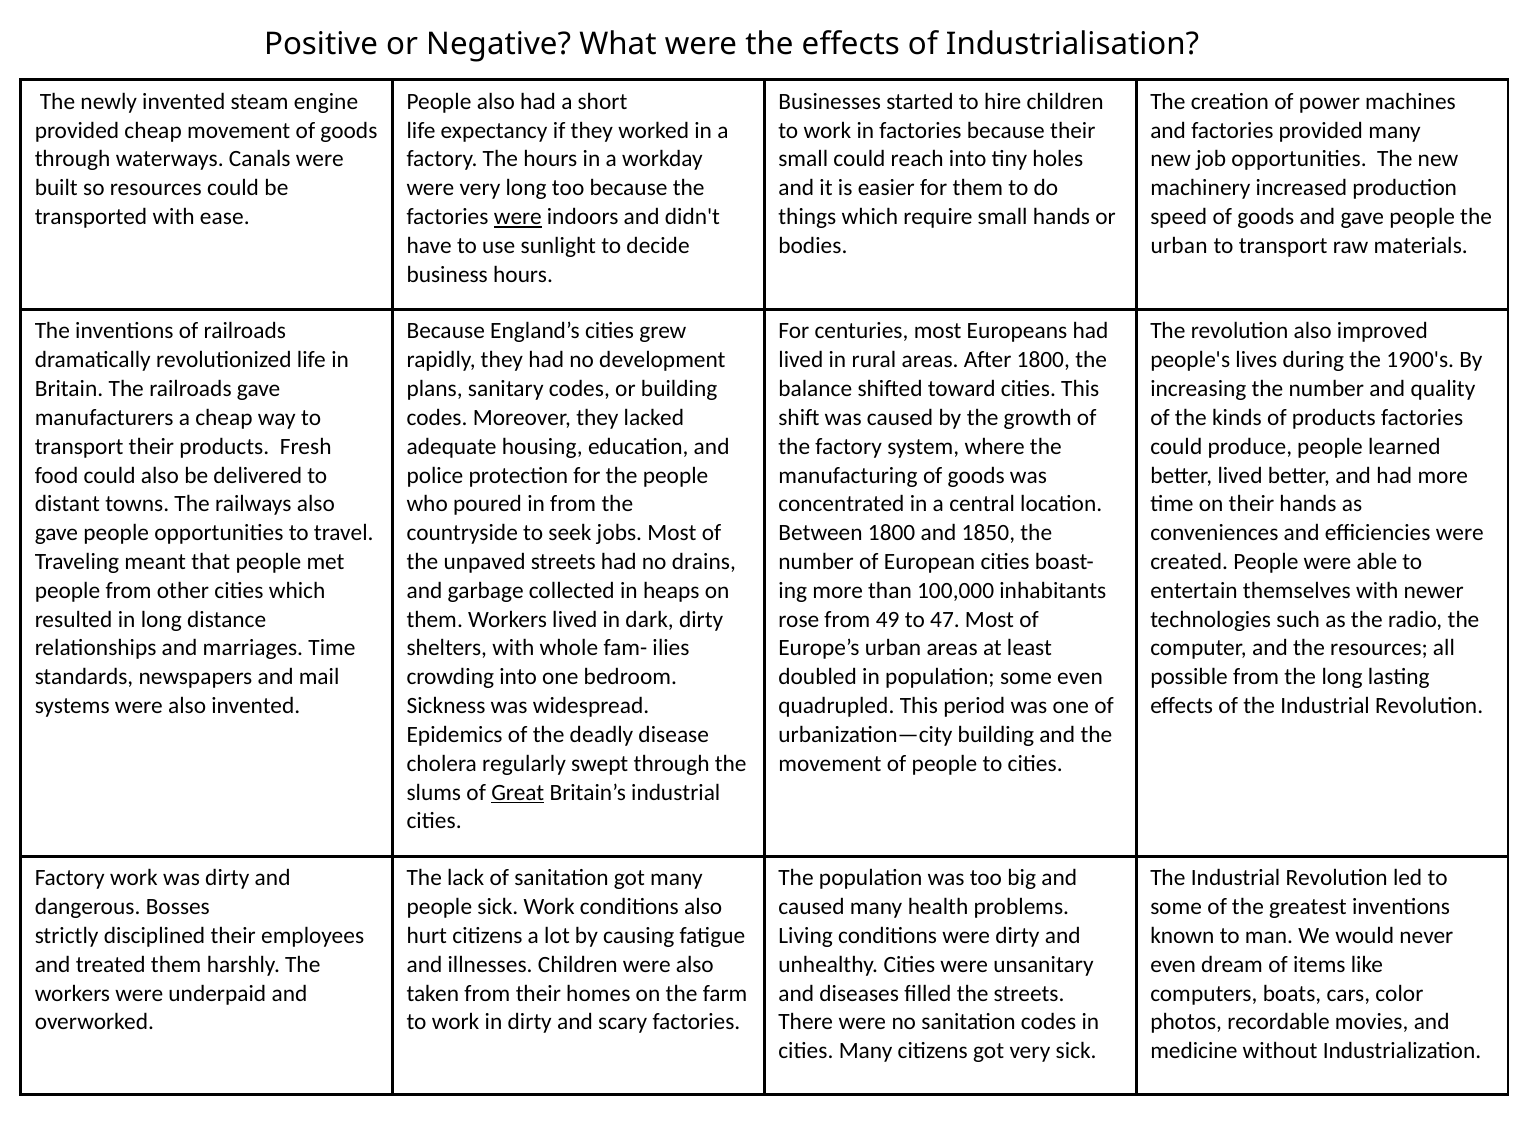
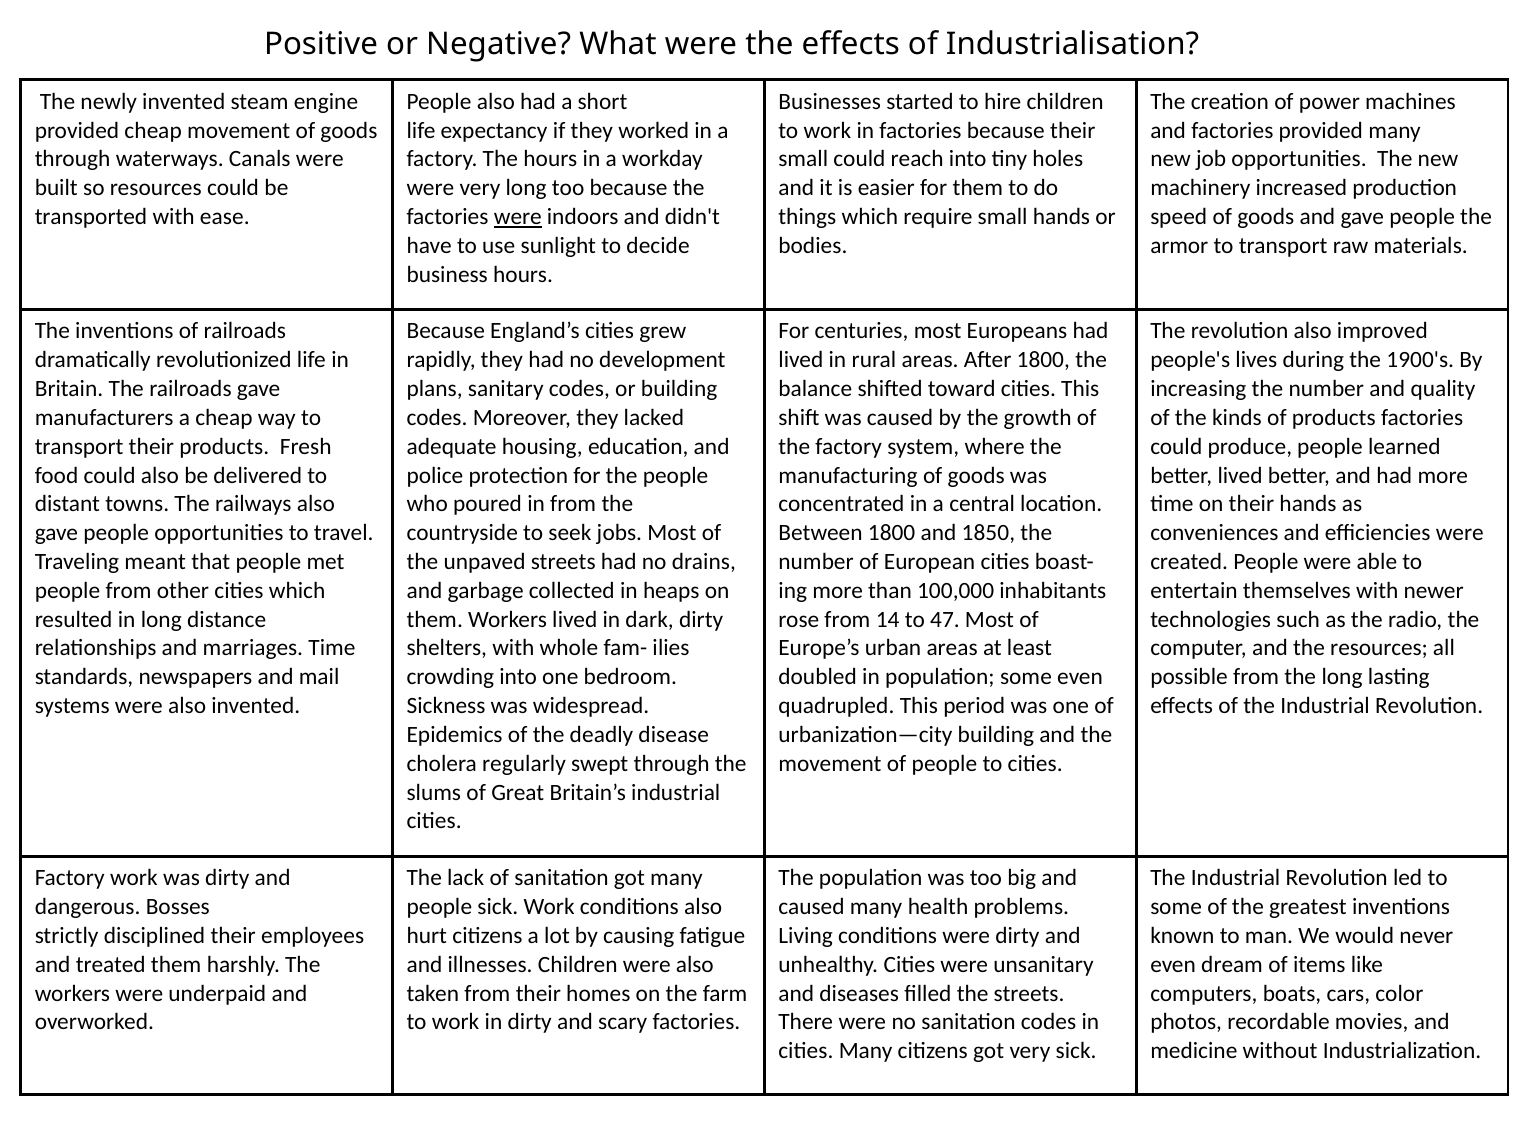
urban: urban -> armor (1179, 246)
49: 49 -> 14 (888, 620)
Great underline: present -> none (518, 793)
